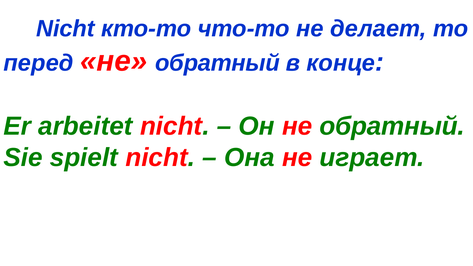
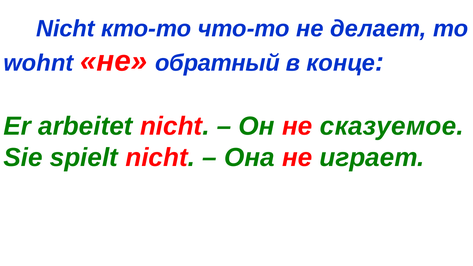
перед: перед -> wohnt (38, 63)
Он не обратный: обратный -> сказуемое (392, 126)
